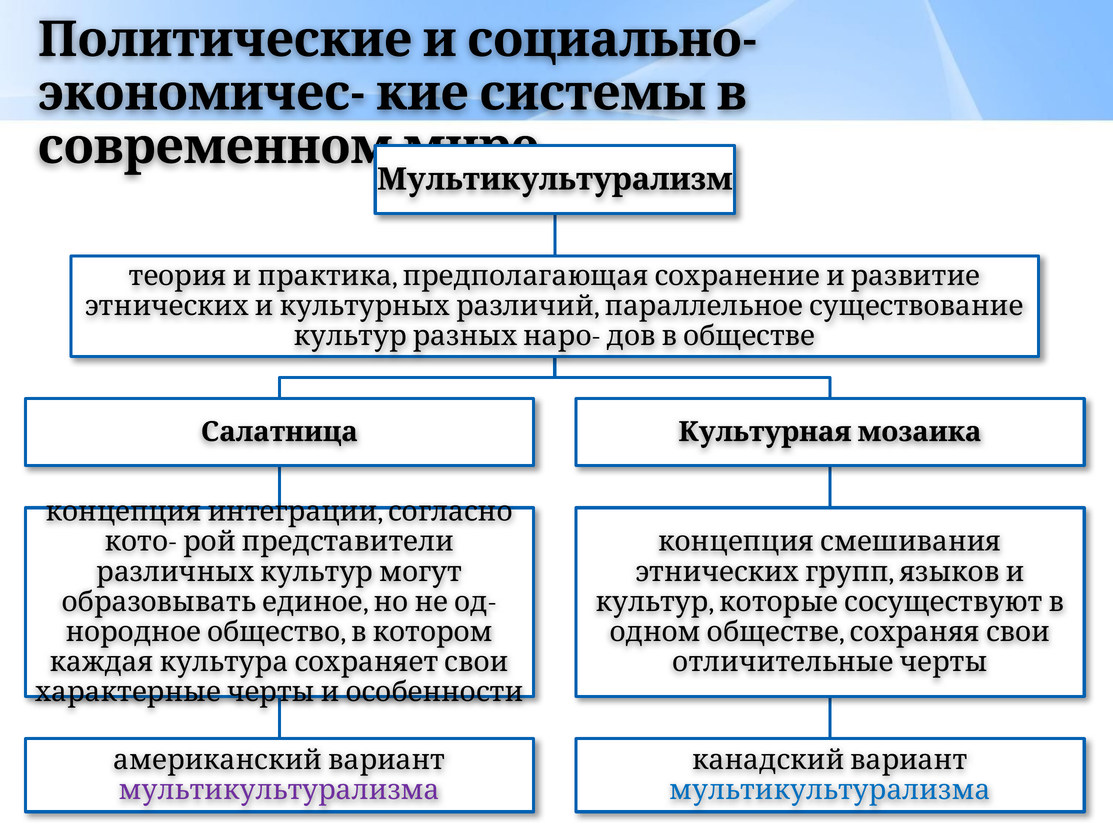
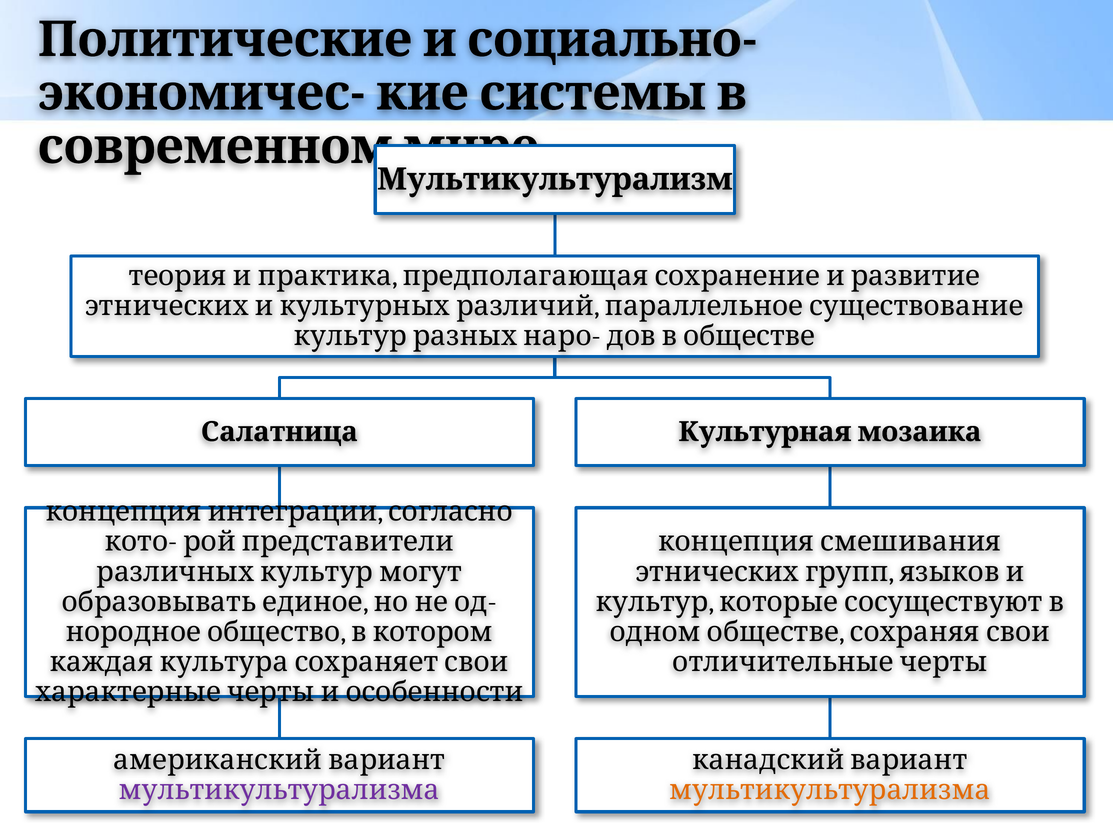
мультикультурализма colour: blue -> orange (830, 790)
